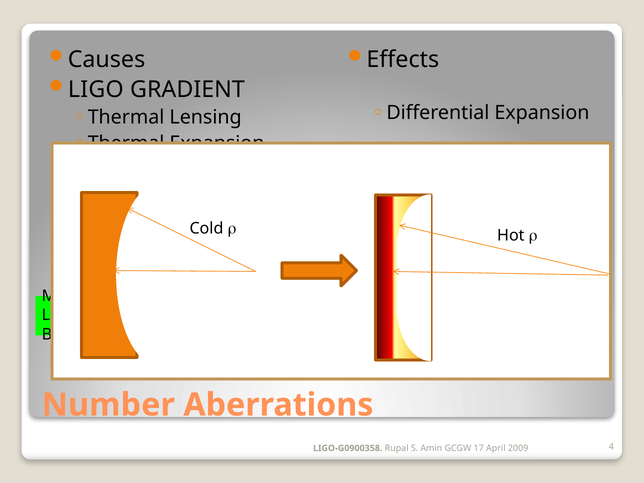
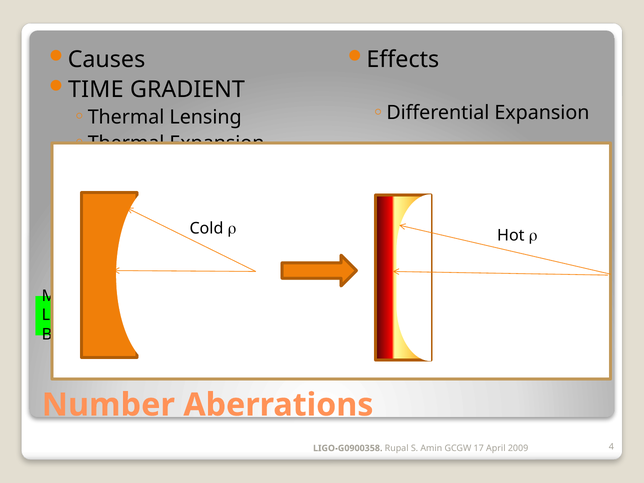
LIGO: LIGO -> TIME (96, 89)
